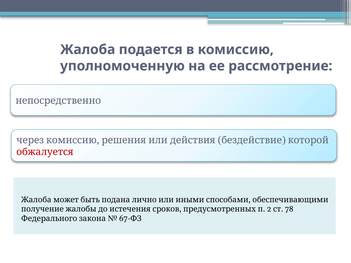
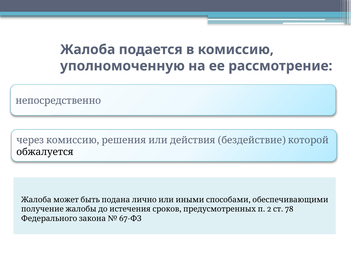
обжалуется colour: red -> black (45, 152)
